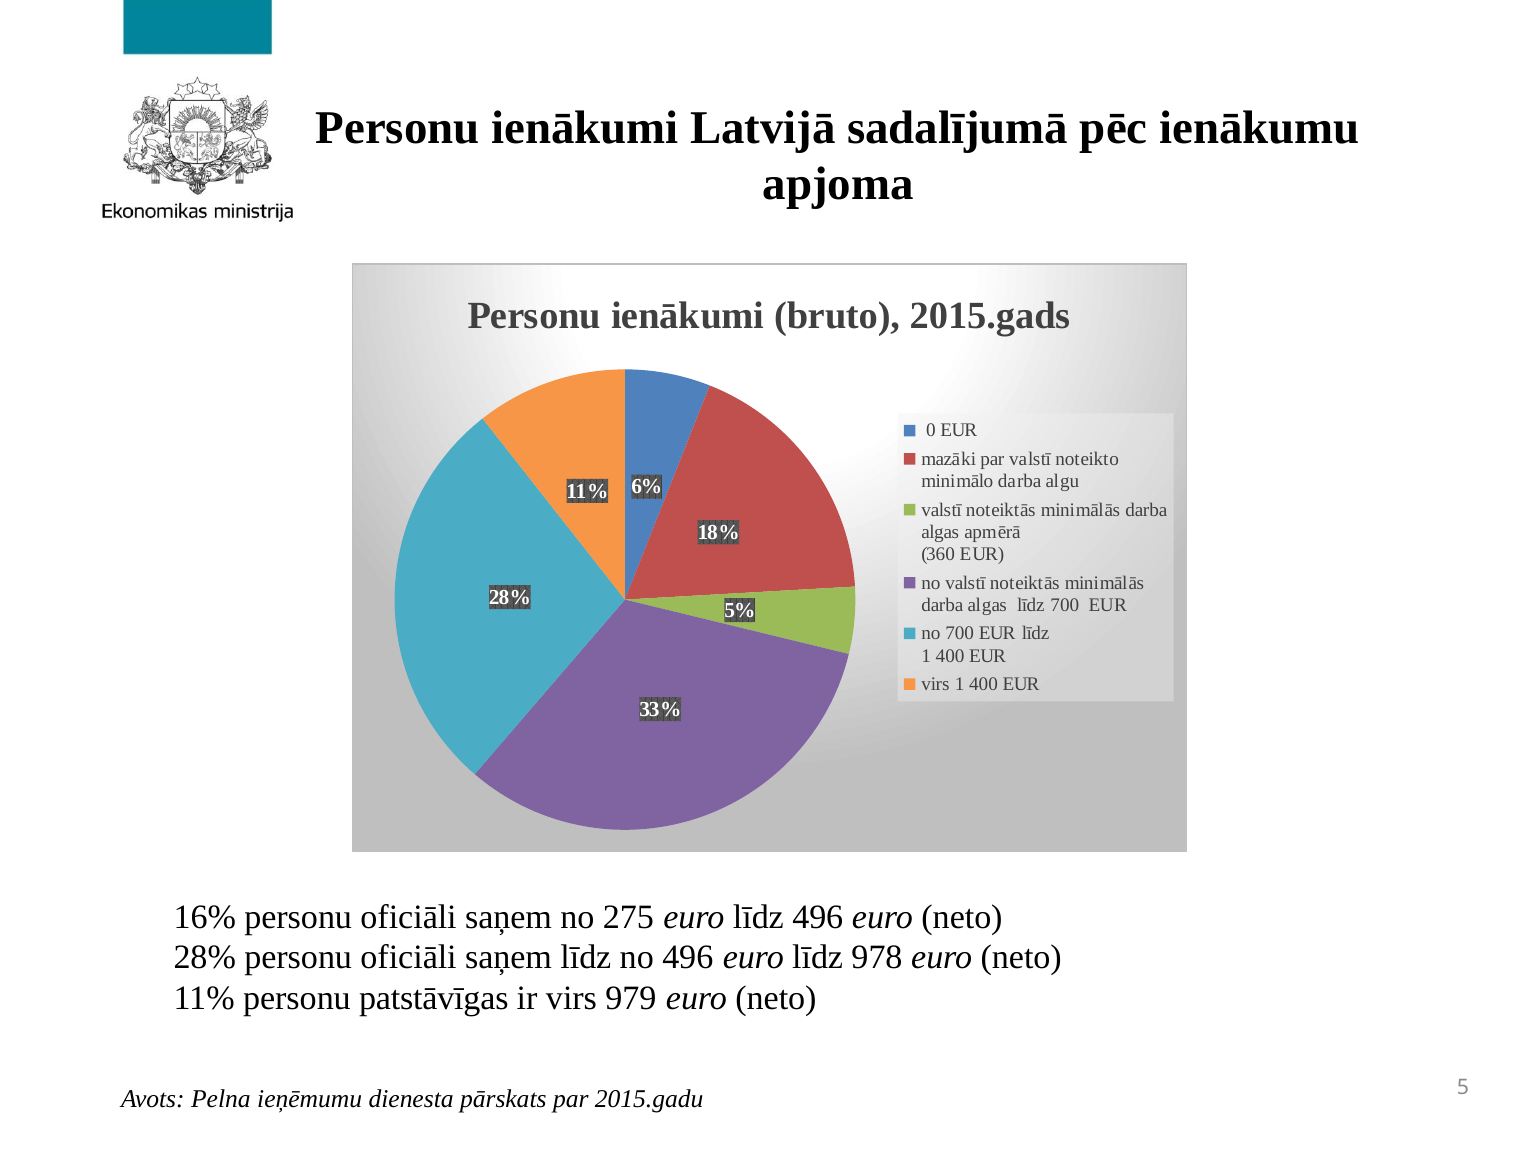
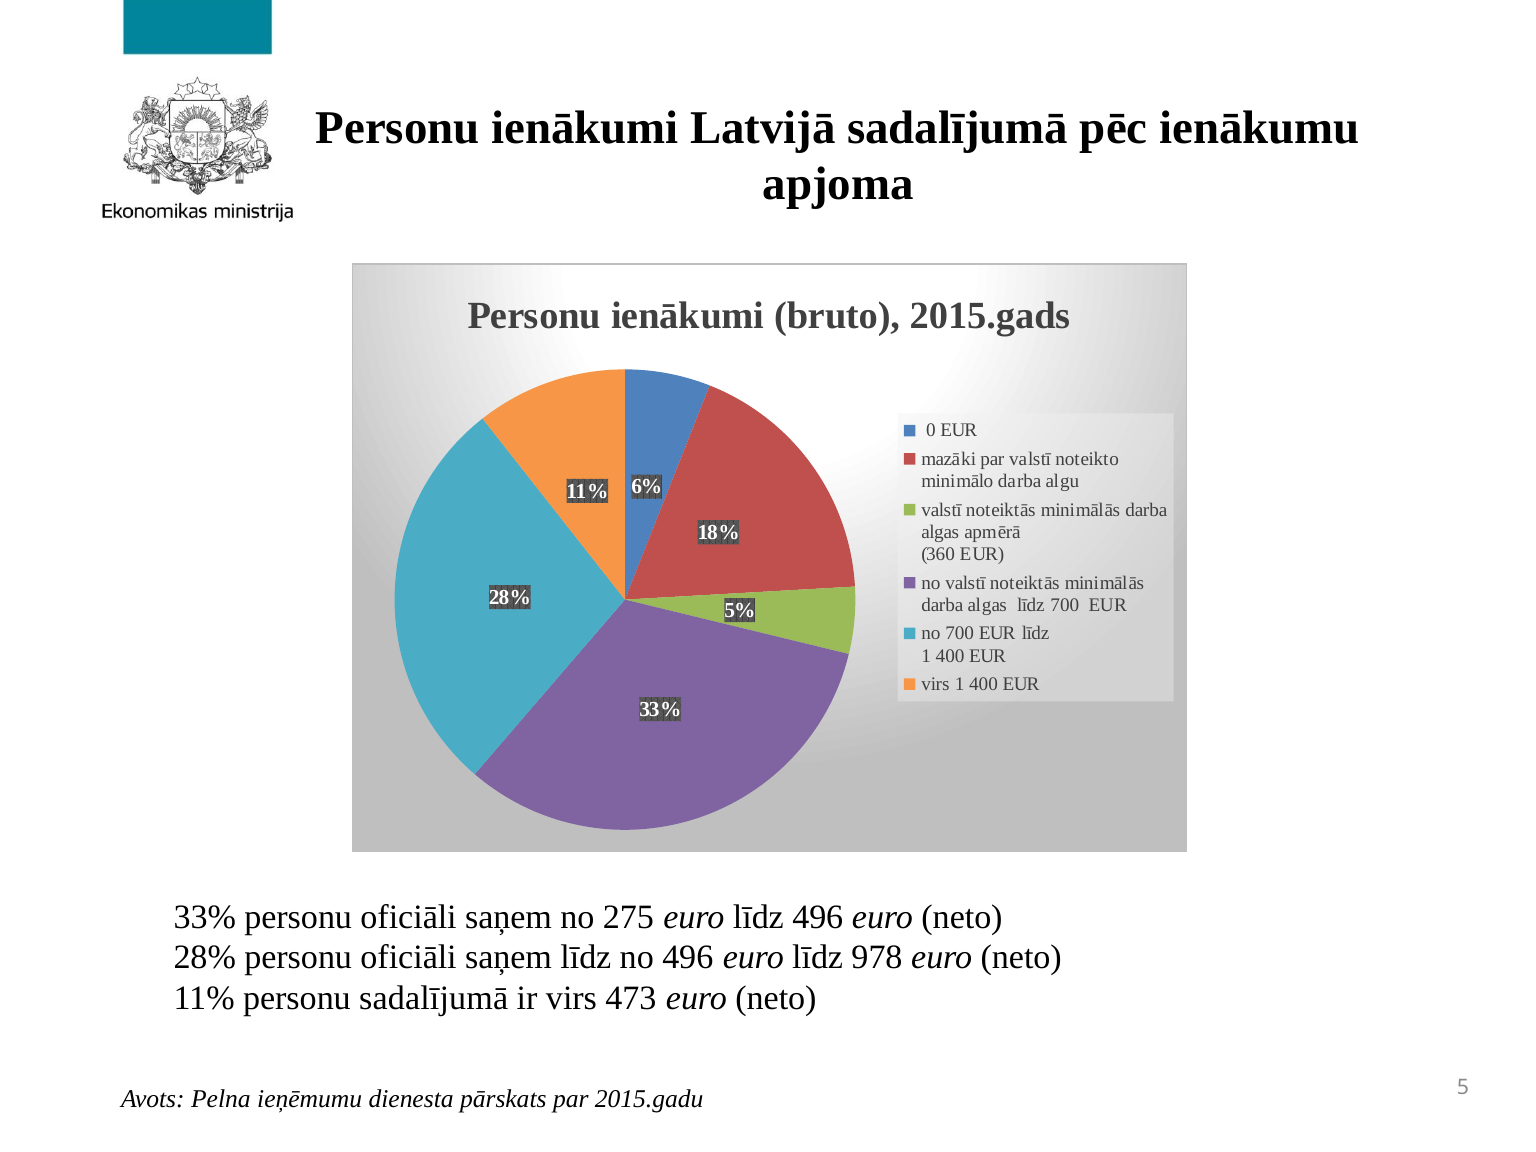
16%: 16% -> 33% (205, 917)
personu patstāvīgas: patstāvīgas -> sadalījumā (434, 999)
979: 979 -> 473 (631, 999)
